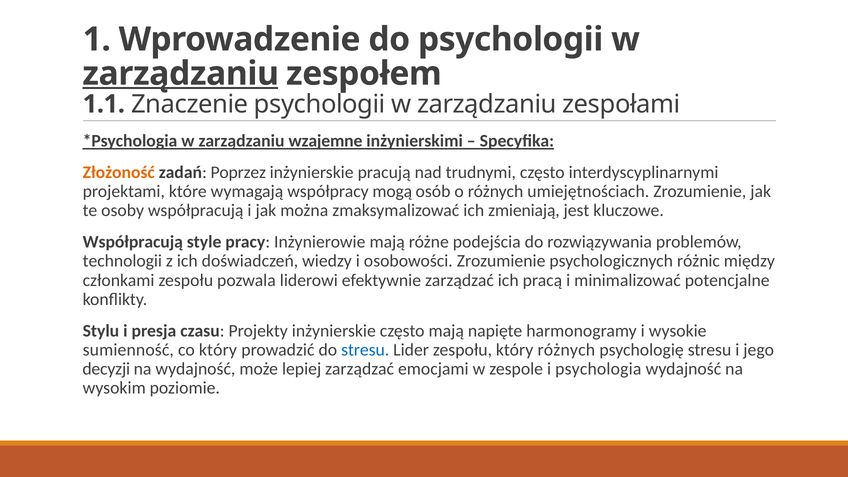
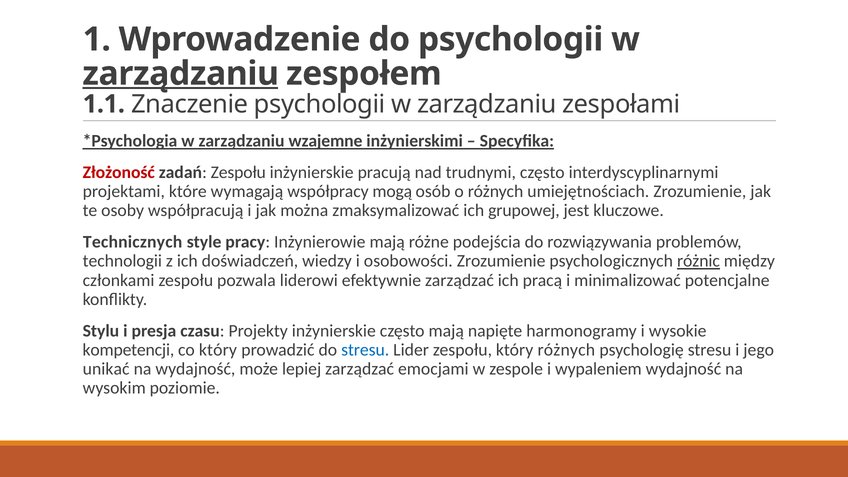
Złożoność colour: orange -> red (119, 172)
zadań Poprzez: Poprzez -> Zespołu (238, 172)
zmieniają: zmieniają -> grupowej (524, 211)
Współpracują: Współpracują -> Technicznych (133, 242)
różnic underline: none -> present (698, 261)
sumienność: sumienność -> kompetencji (128, 350)
decyzji: decyzji -> unikać (106, 369)
psychologia: psychologia -> wypaleniem (598, 369)
